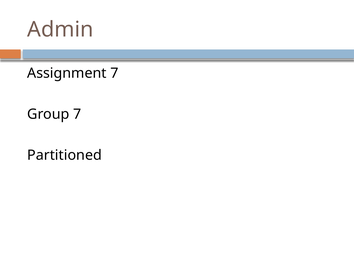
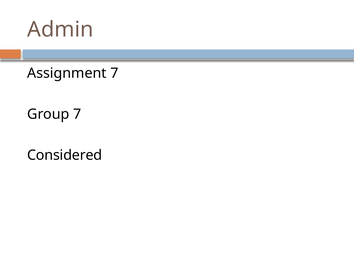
Partitioned: Partitioned -> Considered (65, 155)
